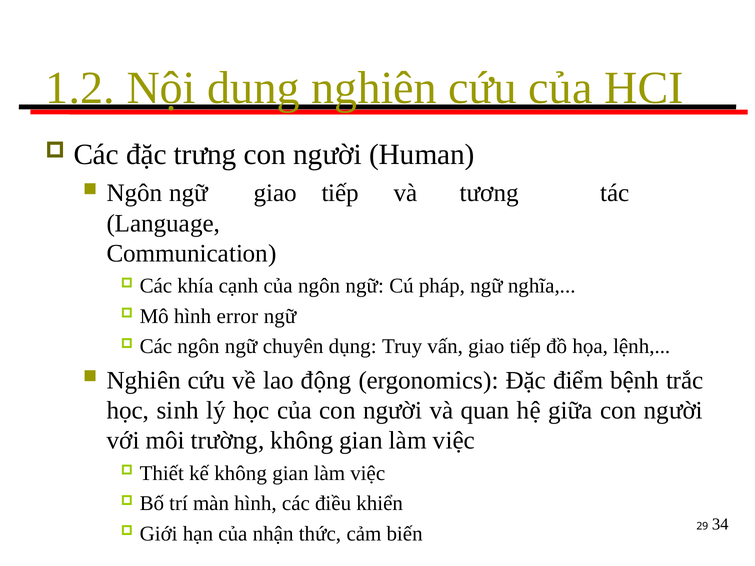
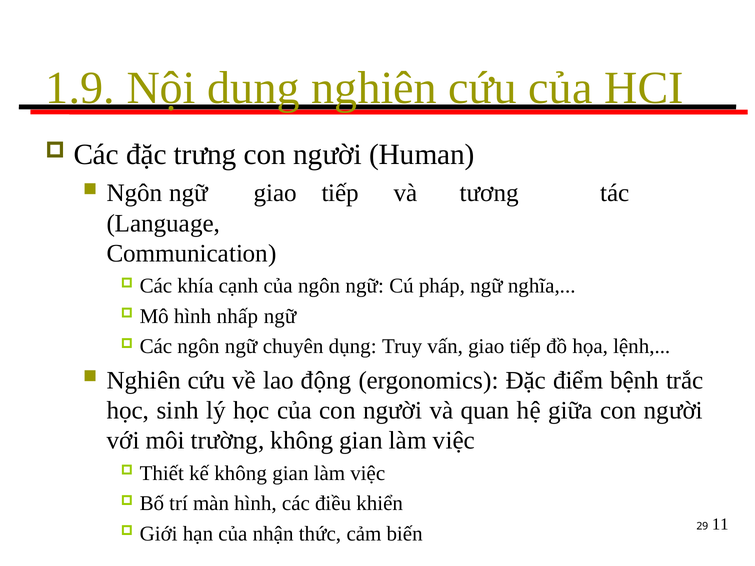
1.2: 1.2 -> 1.9 (80, 88)
error: error -> nhấp (237, 316)
34: 34 -> 11 (720, 525)
